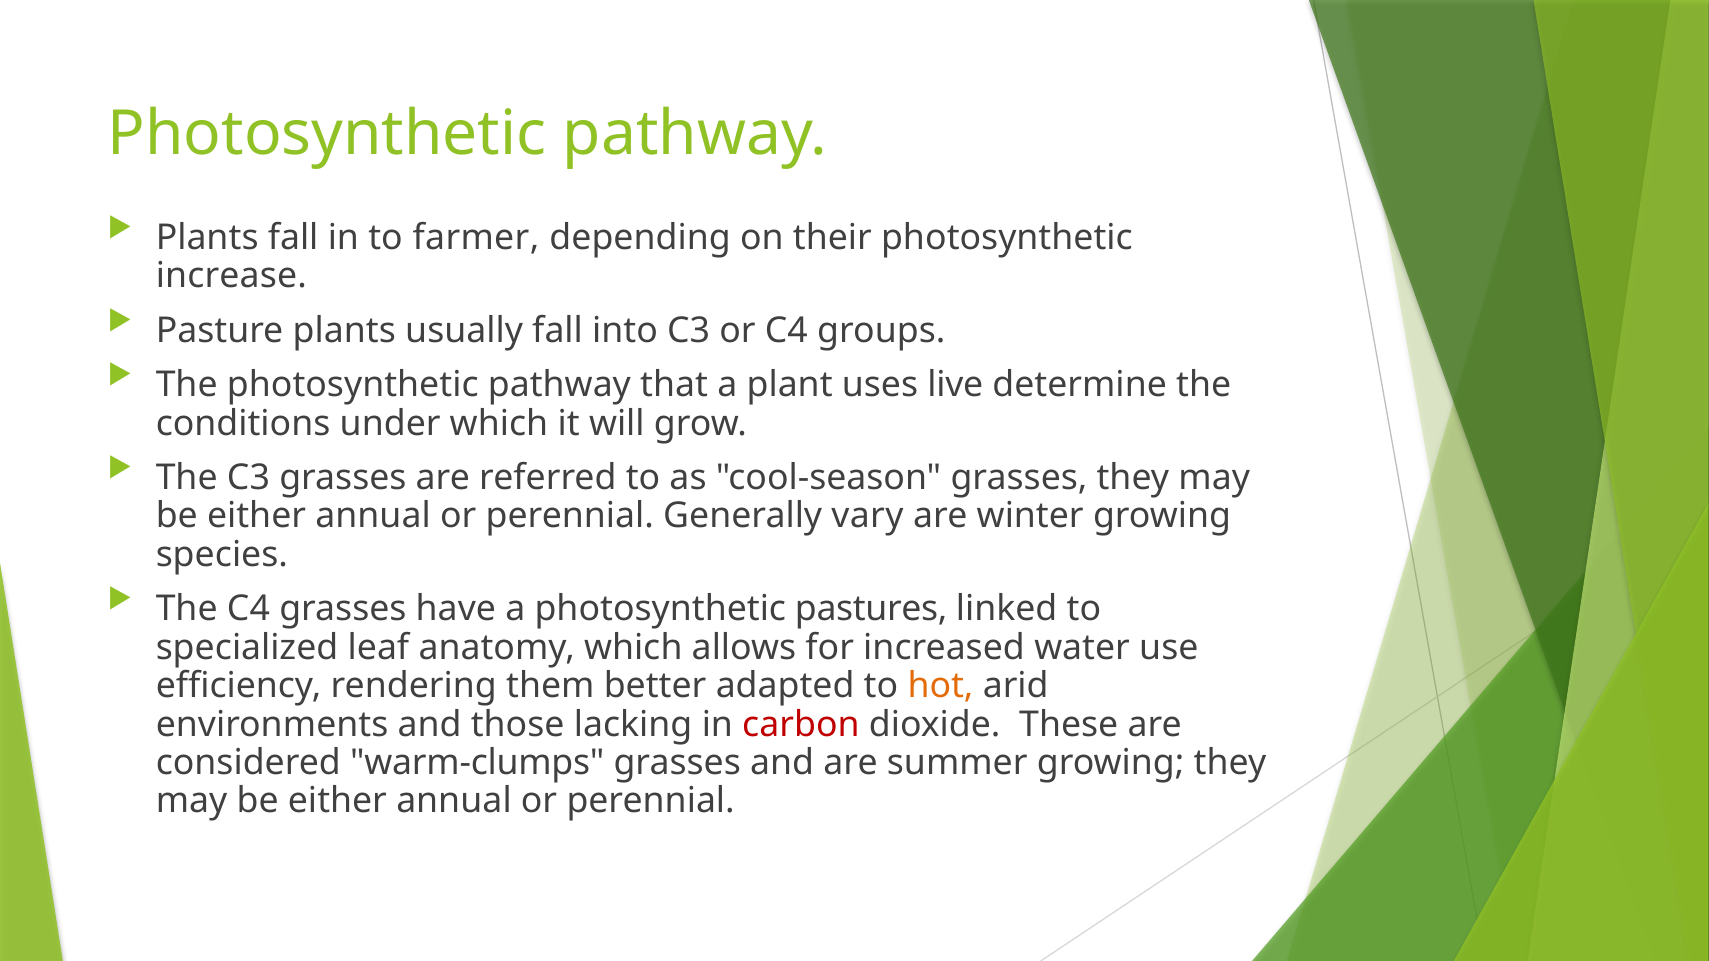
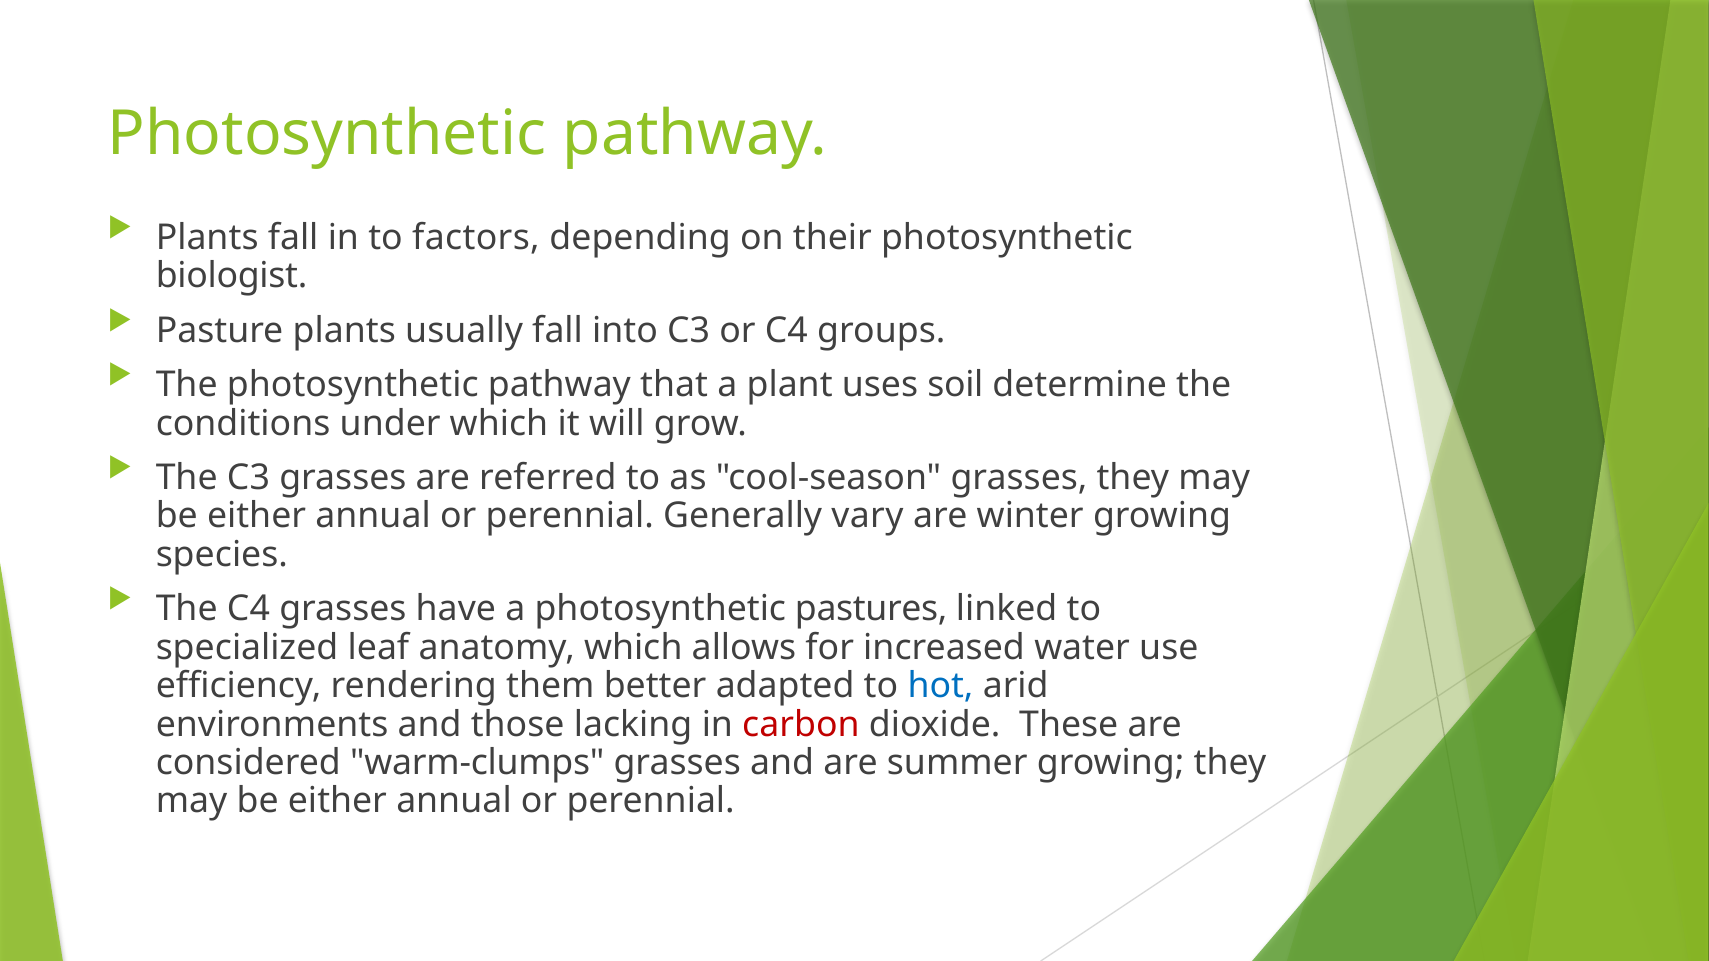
farmer: farmer -> factors (476, 238)
increase: increase -> biologist (232, 276)
live: live -> soil (955, 385)
hot colour: orange -> blue (941, 686)
